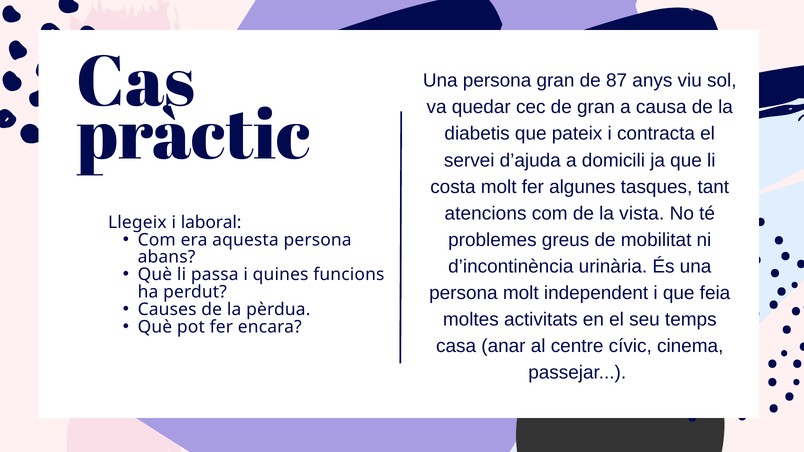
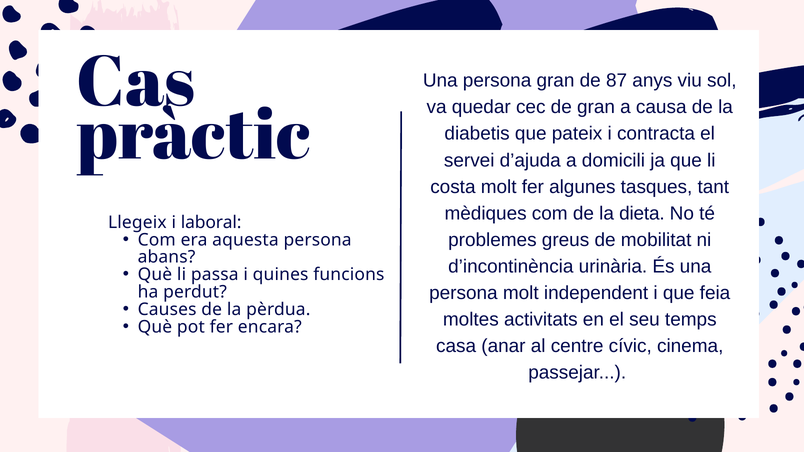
atencions: atencions -> mèdiques (486, 213)
vista: vista -> dieta (642, 213)
